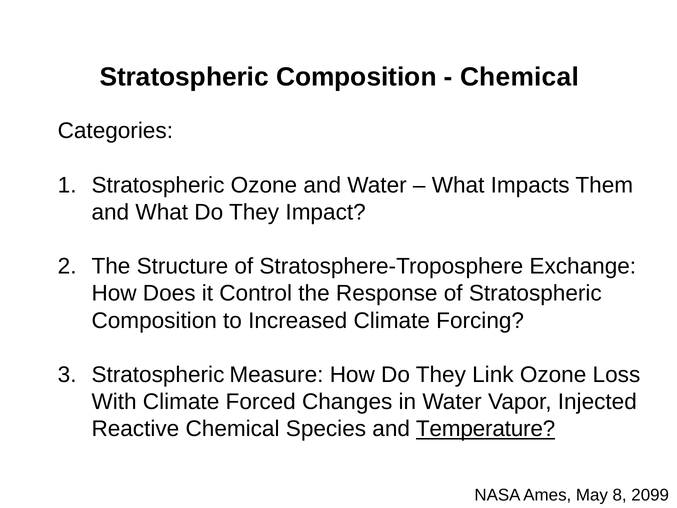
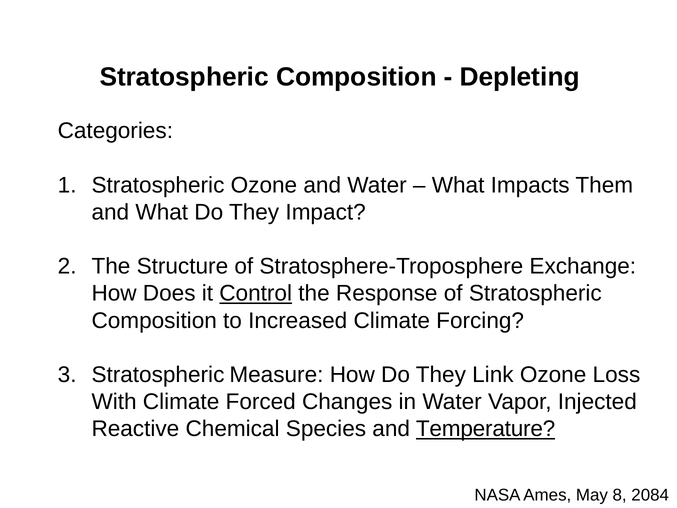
Chemical: Chemical -> Depleting (520, 77)
Control underline: none -> present (256, 293)
2099: 2099 -> 2084 (650, 495)
